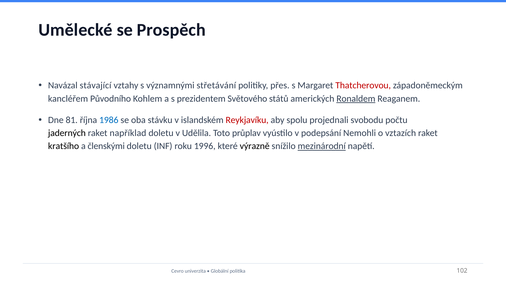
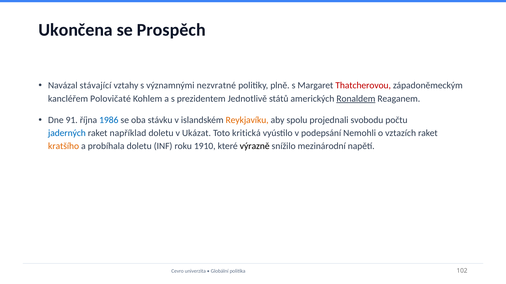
Umělecké: Umělecké -> Ukončena (76, 30)
střetávání: střetávání -> nezvratné (216, 86)
přes: přes -> plně (280, 86)
Původního: Původního -> Polovičaté (111, 99)
Světového: Světového -> Jednotlivě (247, 99)
81: 81 -> 91 (72, 120)
Reykjavíku colour: red -> orange (247, 120)
jaderných colour: black -> blue (67, 133)
Udělila: Udělila -> Ukázat (196, 133)
průplav: průplav -> kritická (246, 133)
kratšího colour: black -> orange (64, 147)
členskými: členskými -> probíhala (106, 147)
1996: 1996 -> 1910 (205, 147)
mezinárodní underline: present -> none (322, 147)
